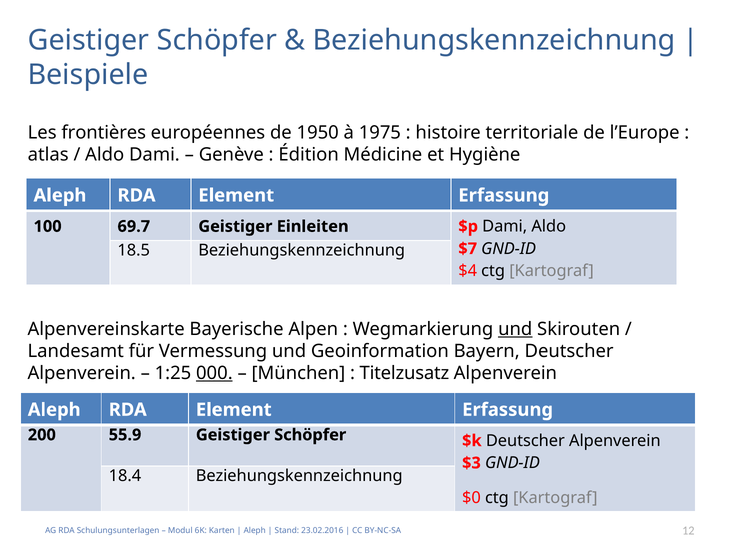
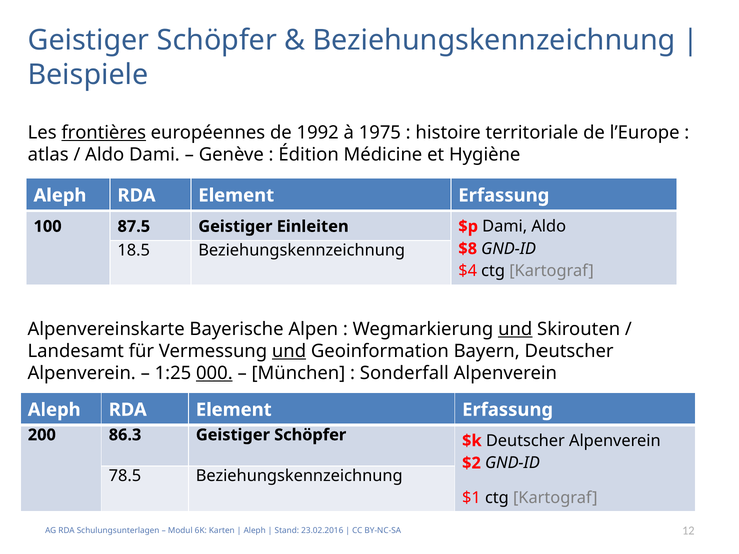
frontières underline: none -> present (104, 133)
1950: 1950 -> 1992 (318, 133)
69.7: 69.7 -> 87.5 (134, 227)
$7: $7 -> $8 (468, 249)
und underline: none -> present (289, 351)
Titelzusatz: Titelzusatz -> Sonderfall (404, 373)
55.9: 55.9 -> 86.3 (125, 435)
$3: $3 -> $2 (471, 463)
18.4: 18.4 -> 78.5 (125, 476)
$0: $0 -> $1 (471, 498)
